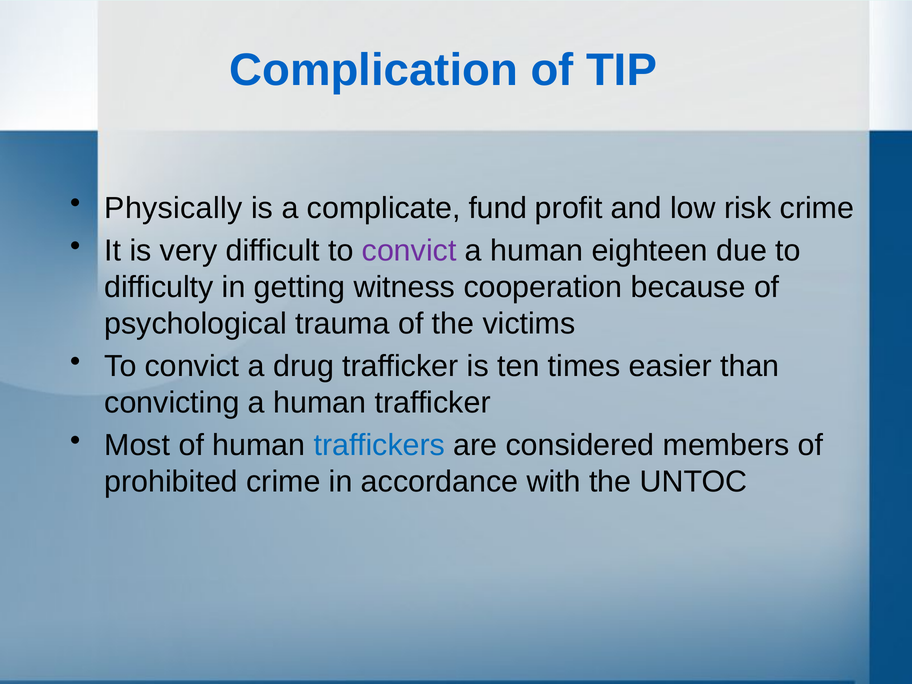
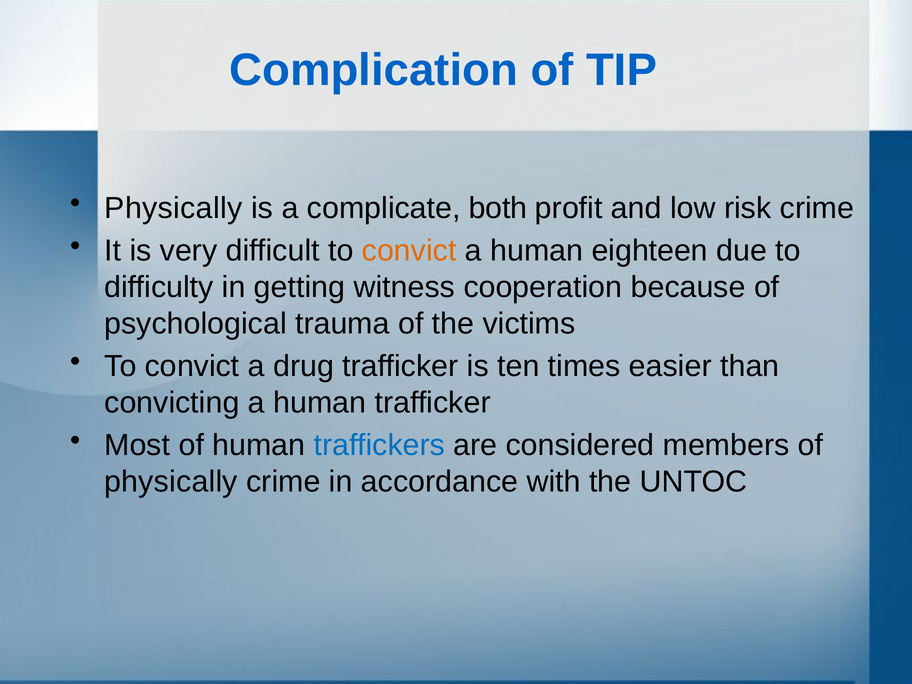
fund: fund -> both (498, 208)
convict colour: purple -> orange (409, 251)
prohibited: prohibited -> physically (171, 482)
